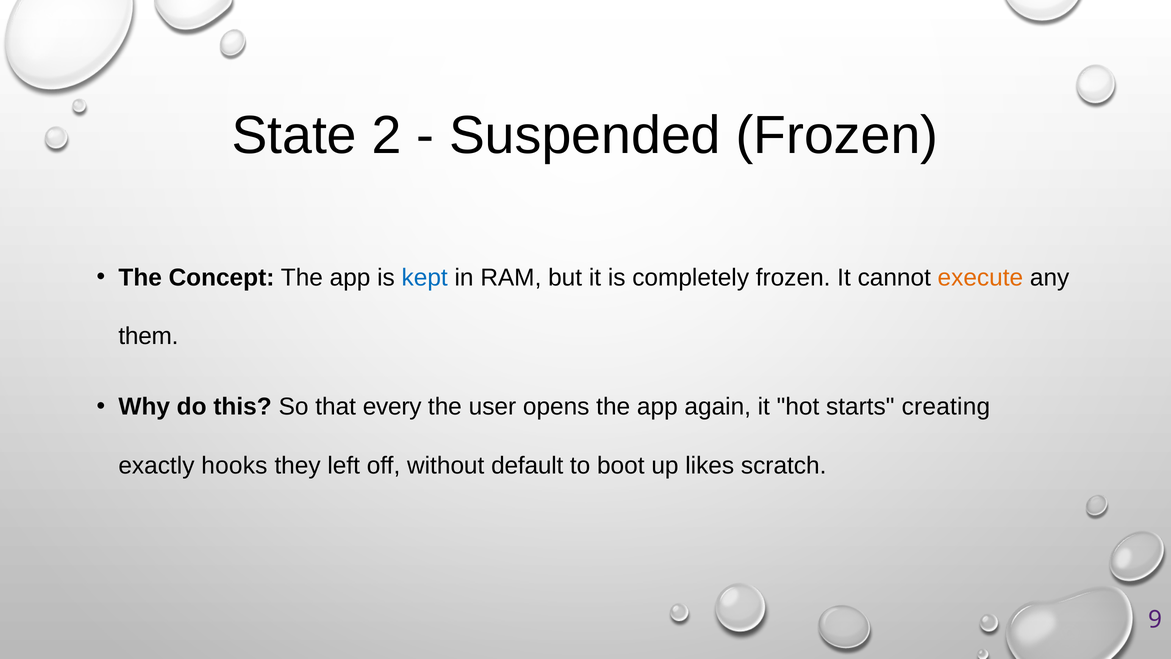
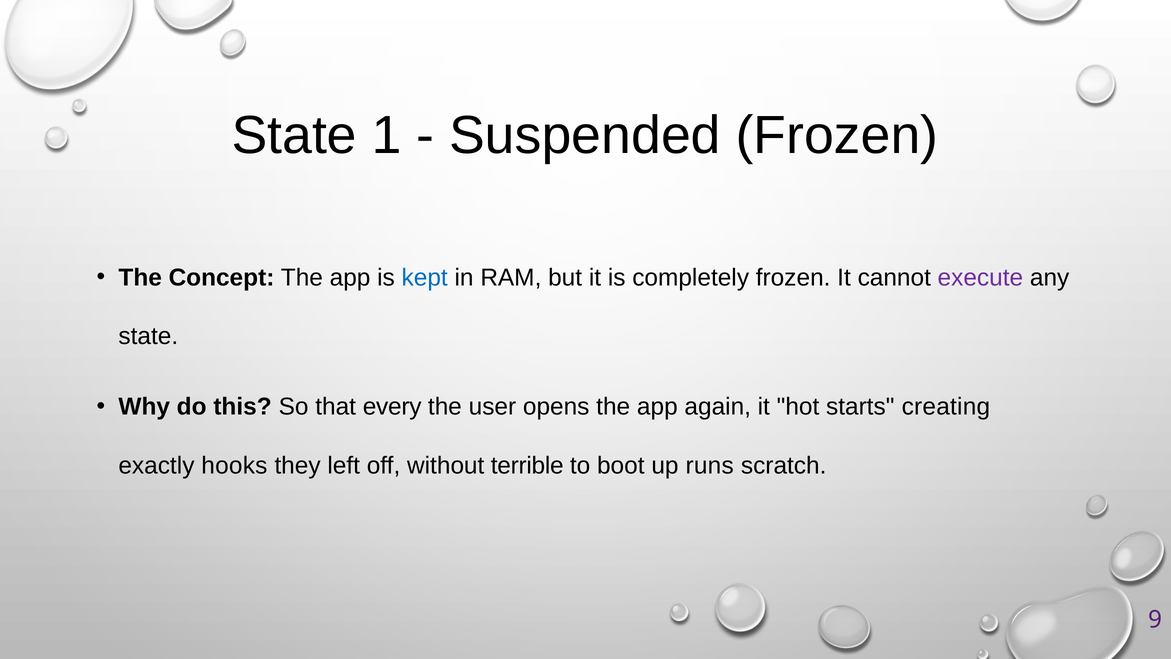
2: 2 -> 1 (387, 136)
execute colour: orange -> purple (980, 277)
them: them -> state (148, 336)
default: default -> terrible (527, 465)
likes: likes -> runs (710, 465)
